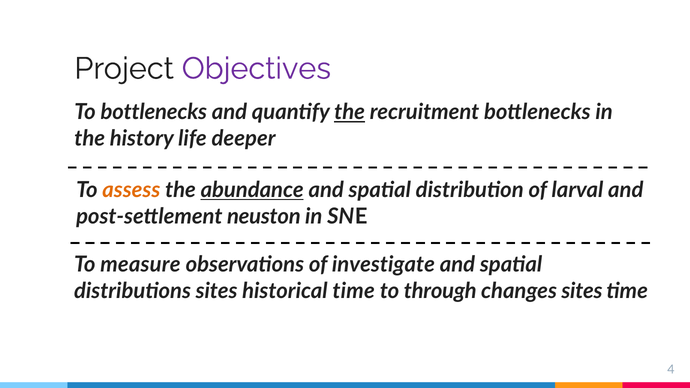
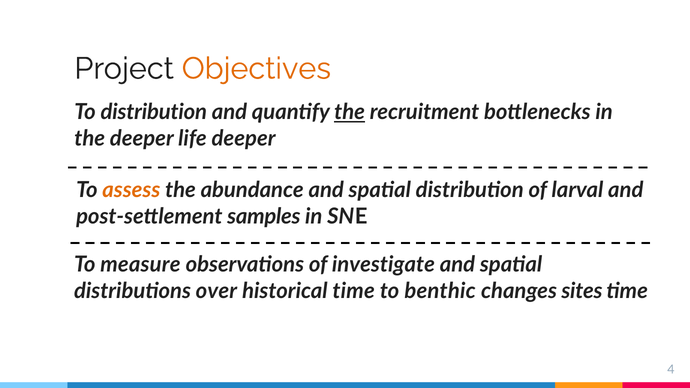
Objectives colour: purple -> orange (256, 69)
To bottlenecks: bottlenecks -> distribution (154, 112)
the history: history -> deeper (142, 139)
abundance underline: present -> none (252, 190)
neuston: neuston -> samples (264, 216)
distributions sites: sites -> over (216, 291)
through: through -> benthic (440, 291)
